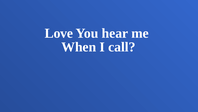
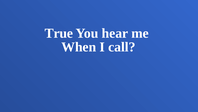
Love: Love -> True (59, 33)
